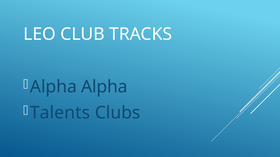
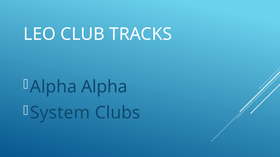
Talents: Talents -> System (60, 113)
